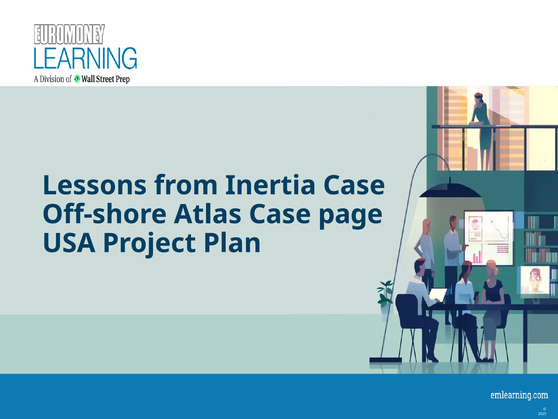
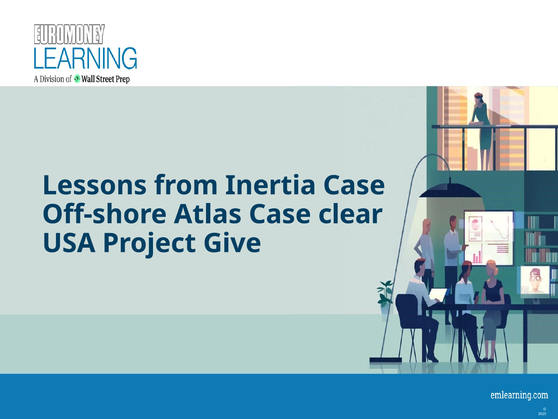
page: page -> clear (350, 214)
Plan: Plan -> Give (232, 243)
